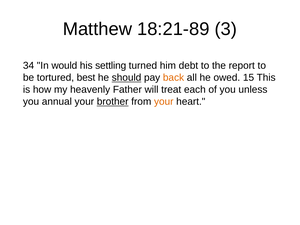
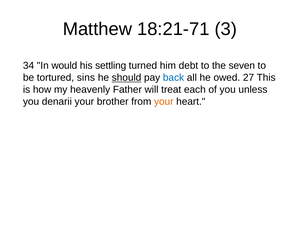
18:21-89: 18:21-89 -> 18:21-71 (173, 29)
report: report -> seven (242, 66)
best: best -> sins (86, 78)
back colour: orange -> blue (174, 78)
15: 15 -> 27 (249, 78)
annual: annual -> denarii (57, 102)
brother underline: present -> none (113, 102)
